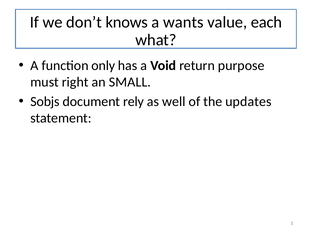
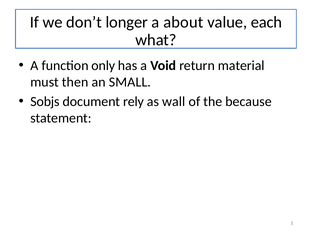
knows: knows -> longer (127, 22)
wants: wants -> about (183, 22)
purpose: purpose -> material (241, 65)
right: right -> then (75, 82)
well: well -> wall (174, 102)
updates: updates -> because (248, 102)
